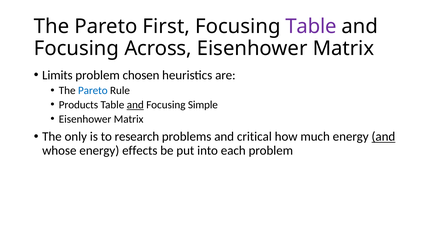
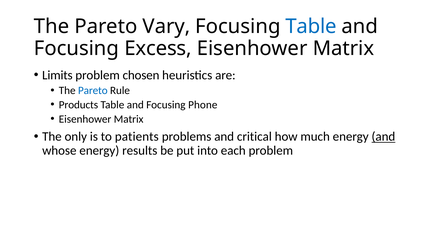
First: First -> Vary (166, 26)
Table colour: purple -> blue (311, 26)
Across: Across -> Excess (158, 48)
and underline: present -> none (135, 105)
Simple: Simple -> Phone (203, 105)
research: research -> patients (137, 137)
effects: effects -> results (140, 151)
